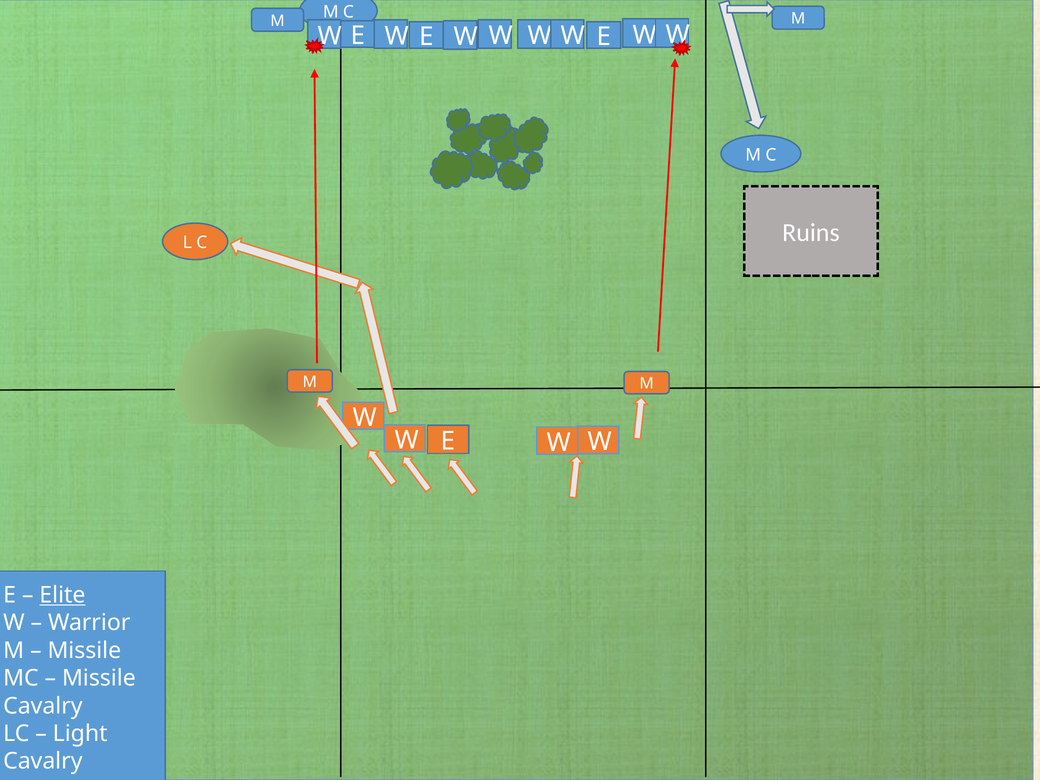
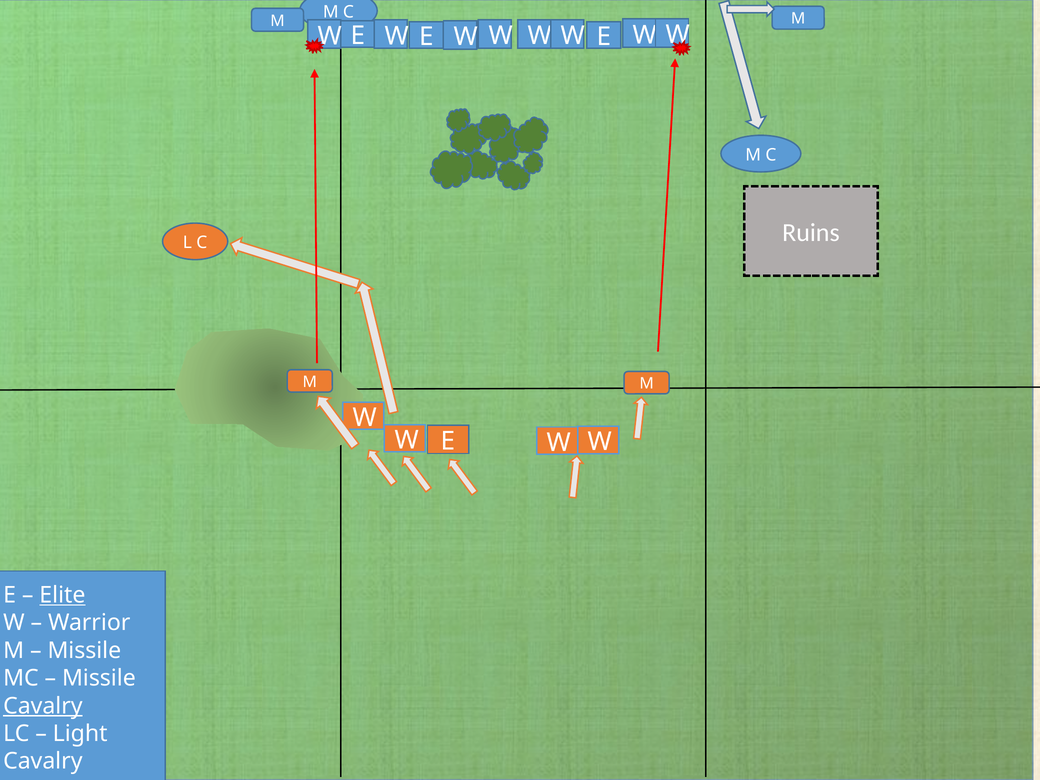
Cavalry underline: none -> present (43, 706)
